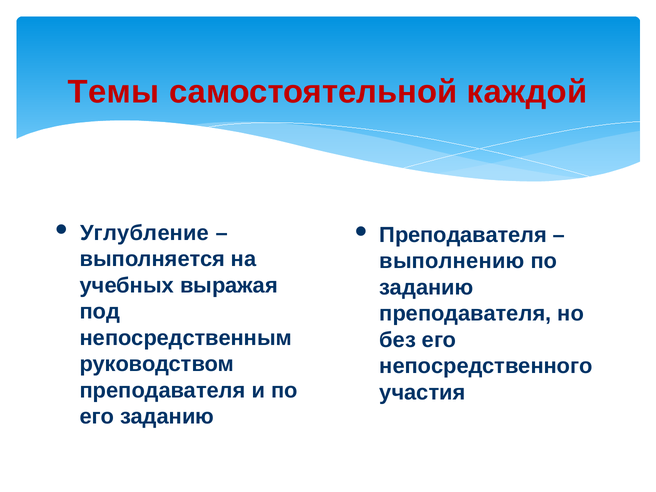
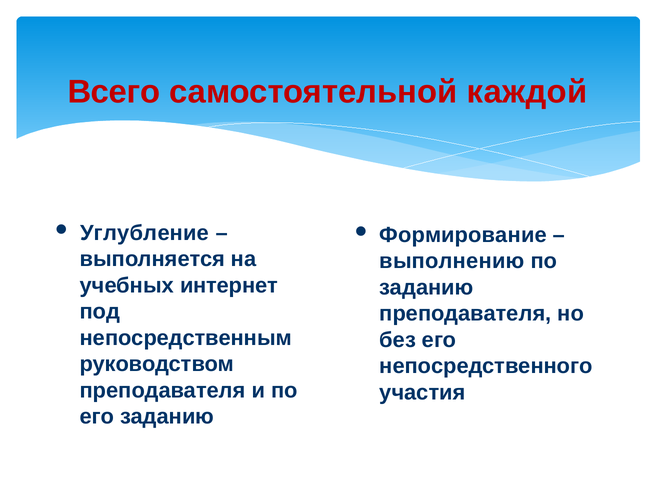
Темы: Темы -> Всего (114, 92)
Преподавателя: Преподавателя -> Формирование (463, 235)
выражая: выражая -> интернет (229, 285)
